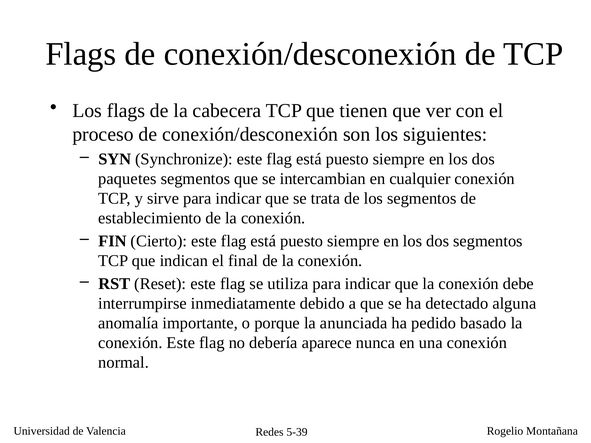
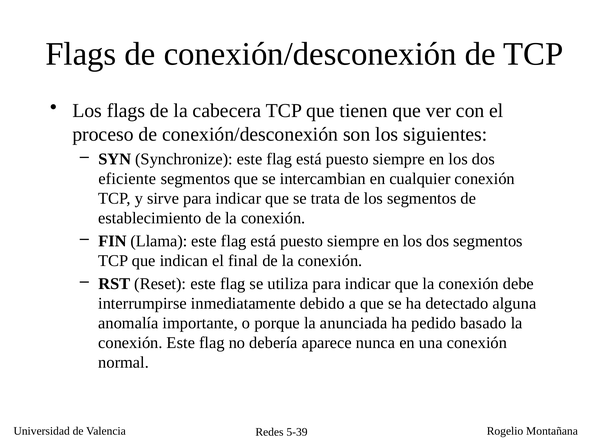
paquetes: paquetes -> eficiente (127, 179)
Cierto: Cierto -> Llama (159, 241)
